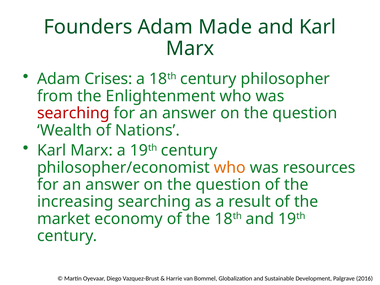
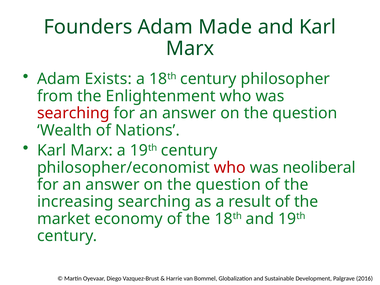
Crises: Crises -> Exists (108, 79)
who colour: orange -> red (230, 168)
resources: resources -> neoliberal (319, 168)
